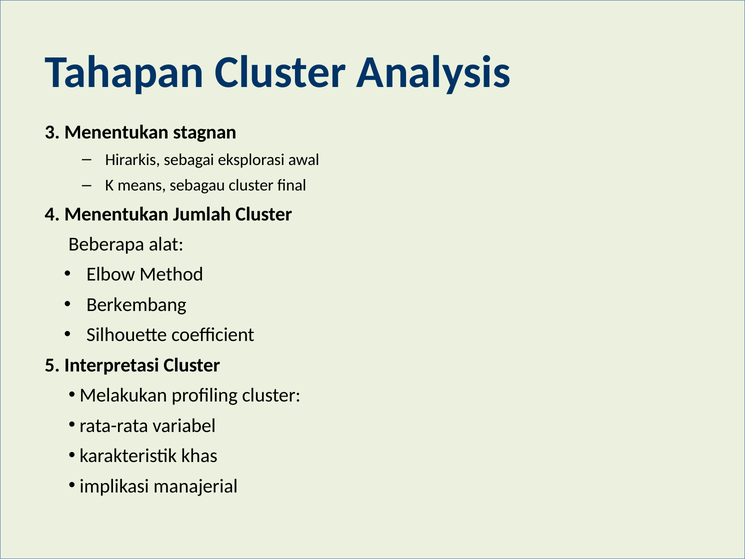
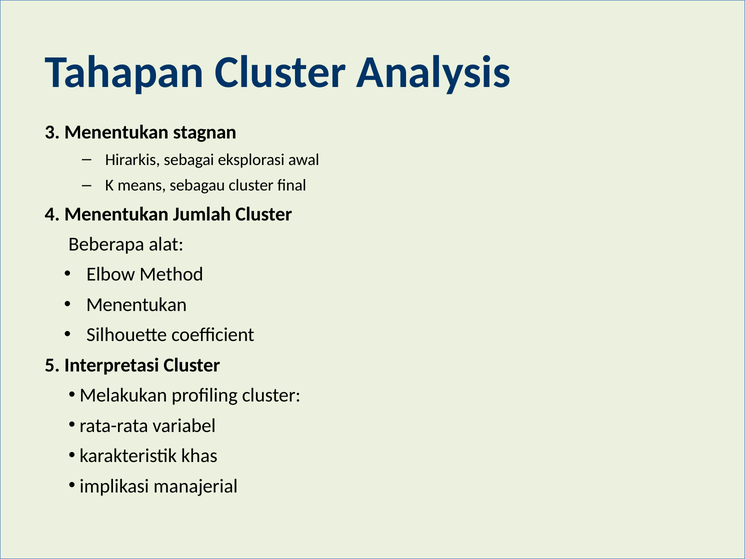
Berkembang: Berkembang -> Menentukan (137, 305)
